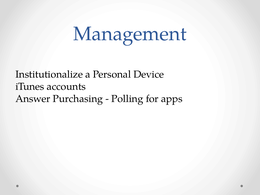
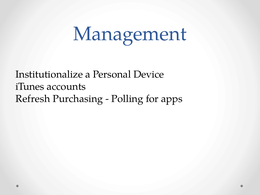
Answer: Answer -> Refresh (33, 99)
